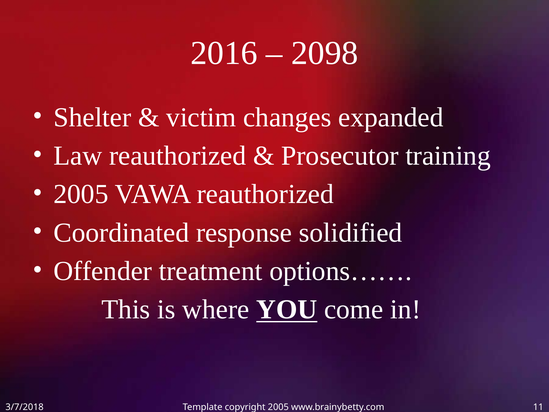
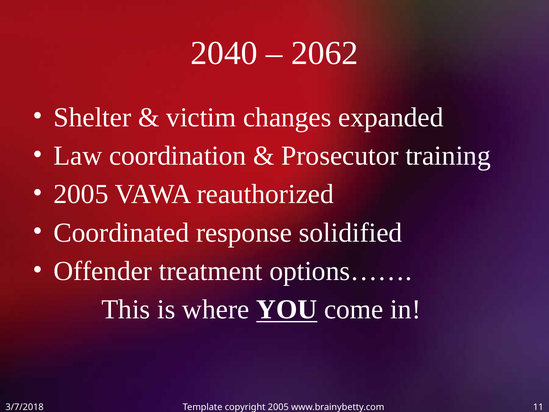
2016: 2016 -> 2040 (224, 53)
2098: 2098 -> 2062 (325, 53)
Law reauthorized: reauthorized -> coordination (178, 156)
